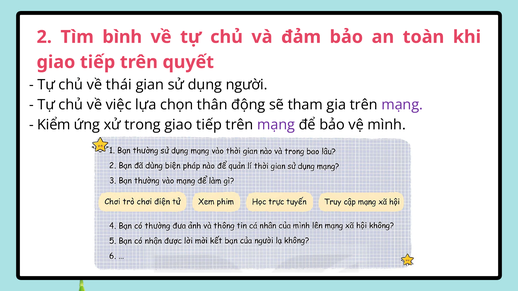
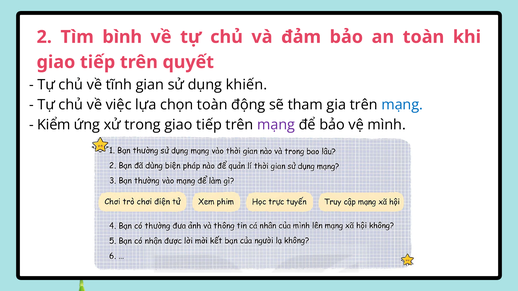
thái: thái -> tĩnh (119, 85)
người: người -> khiến (247, 85)
thân: thân -> toàn (212, 105)
mạng colour: purple -> blue (402, 105)
